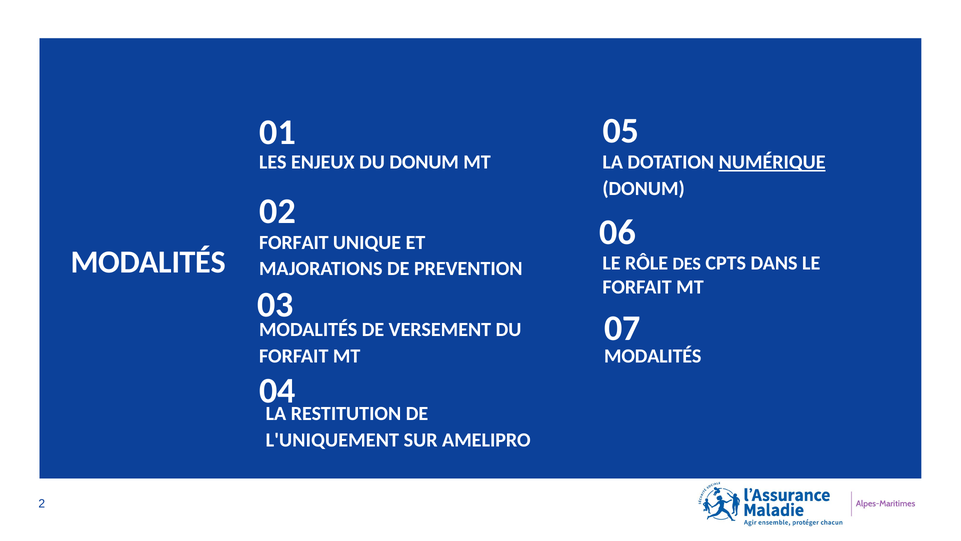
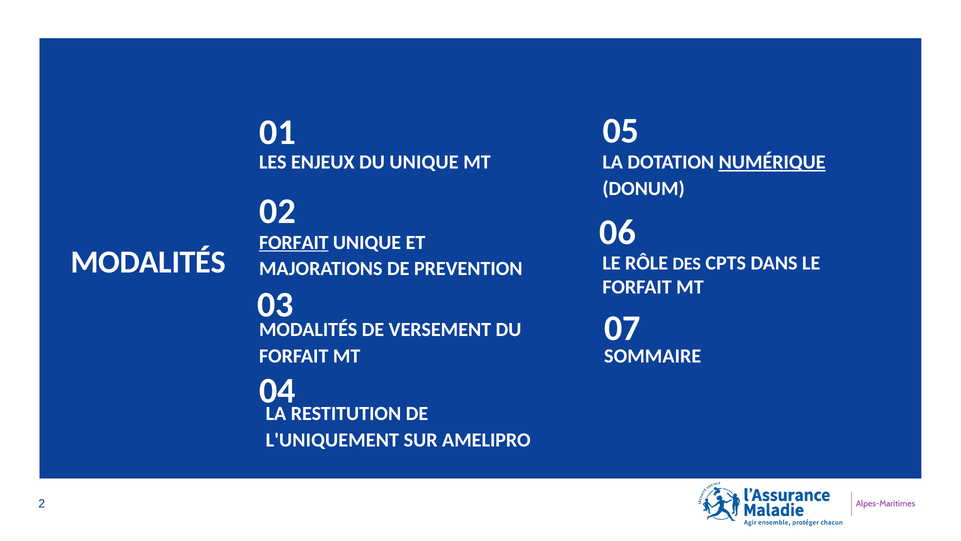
DU DONUM: DONUM -> UNIQUE (424, 162)
FORFAIT underline: none -> present (294, 242)
MODALITÉS: MODALITÉS -> SOMMAIRE (653, 356)
